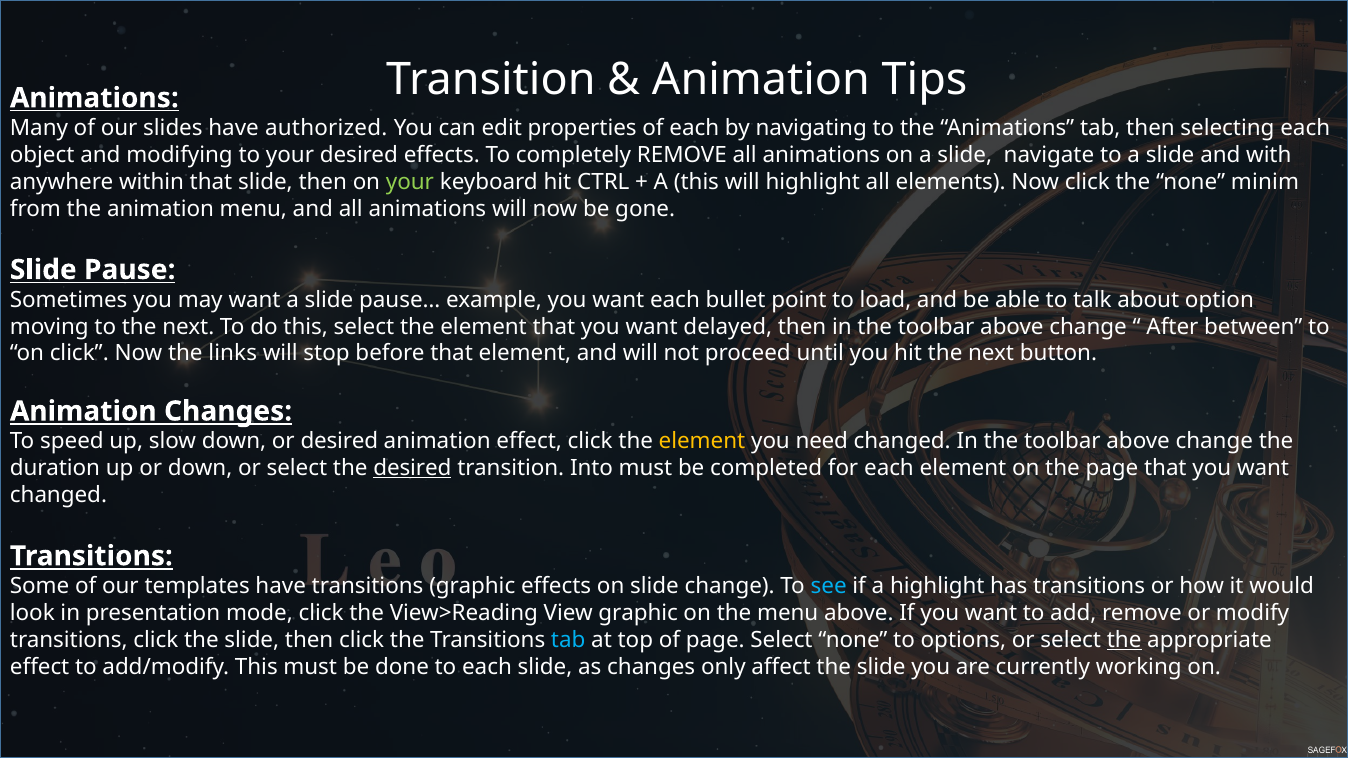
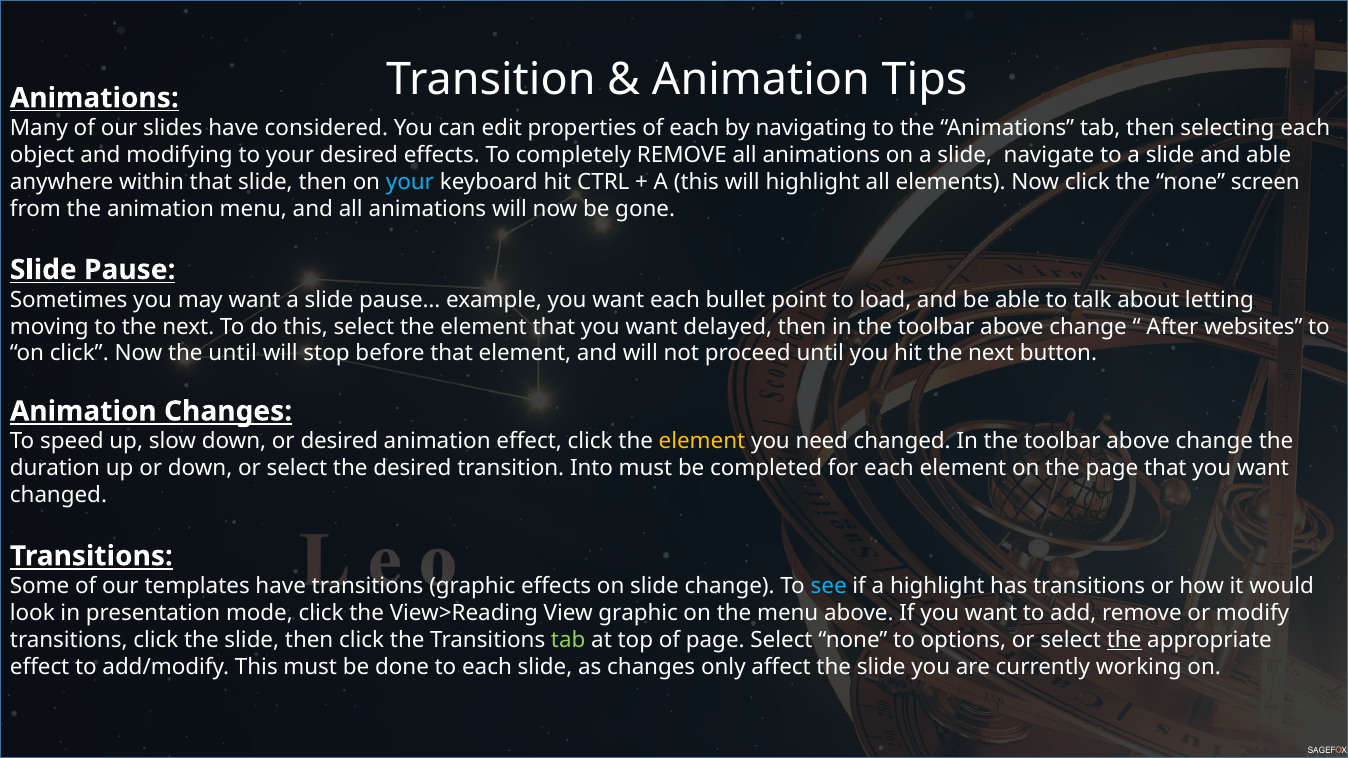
authorized: authorized -> considered (326, 128)
and with: with -> able (1269, 155)
your colour: light green -> light blue (410, 182)
minim: minim -> screen (1265, 182)
option: option -> letting (1219, 300)
between: between -> websites (1253, 327)
the links: links -> until (233, 354)
desired underline: present -> none (412, 468)
tab colour: light blue -> light green (568, 640)
